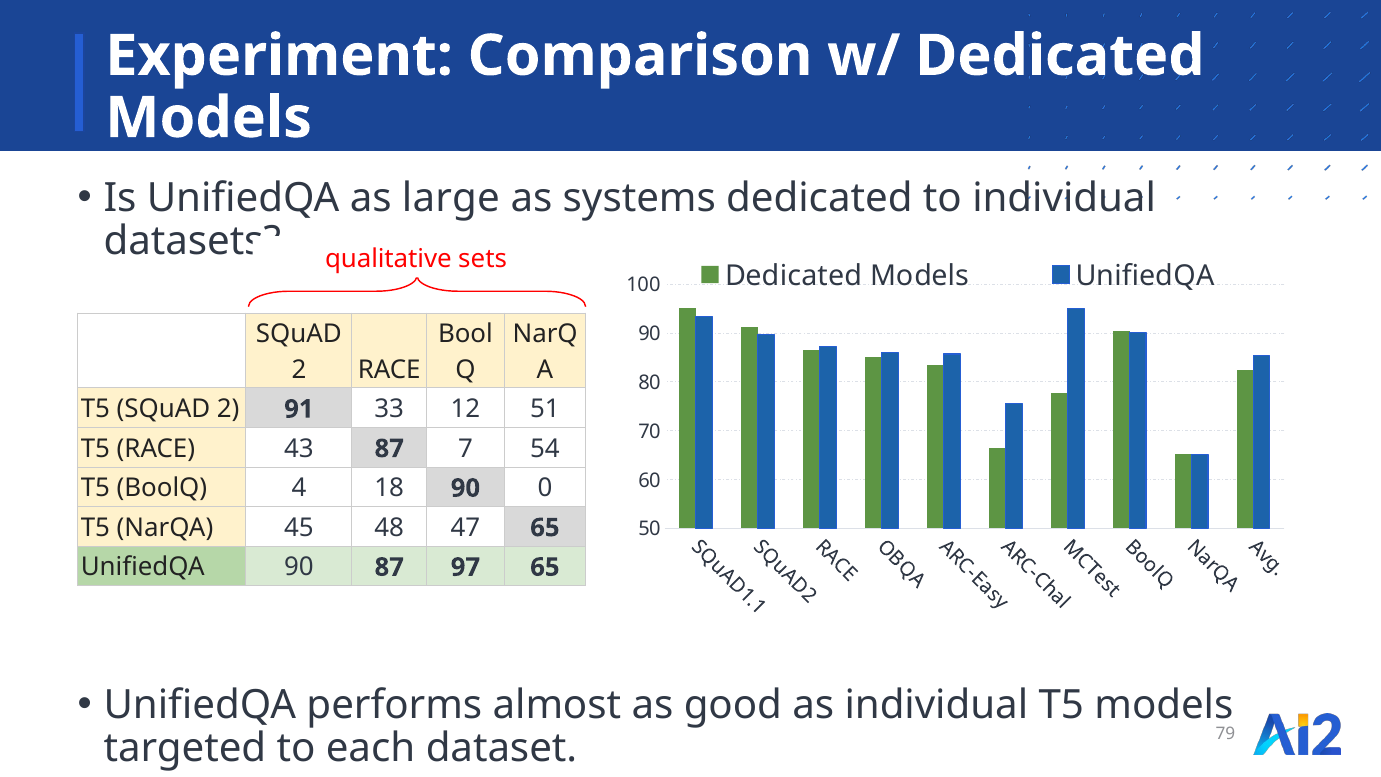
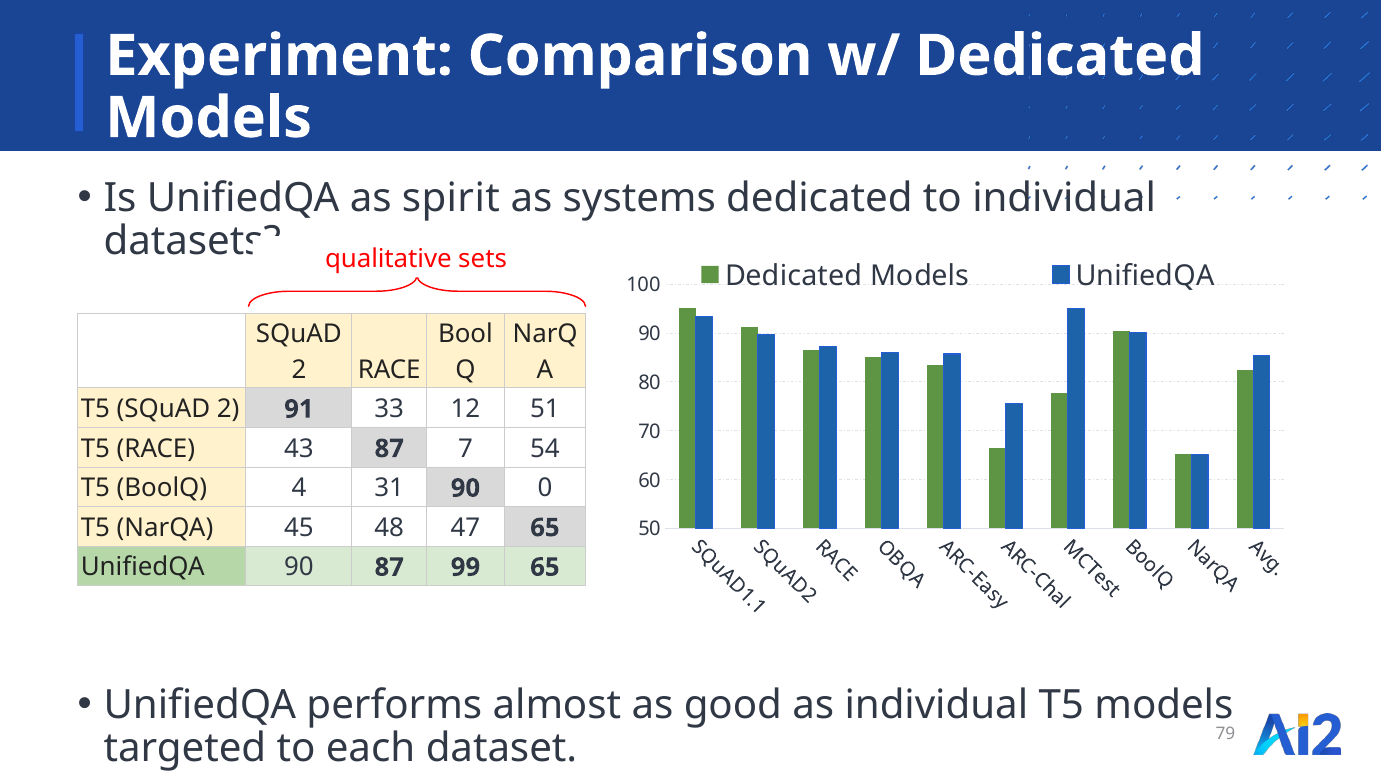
large: large -> spirit (451, 198)
18: 18 -> 31 (389, 488)
97: 97 -> 99 (465, 567)
